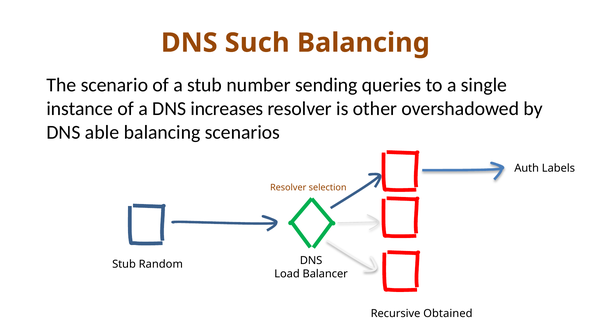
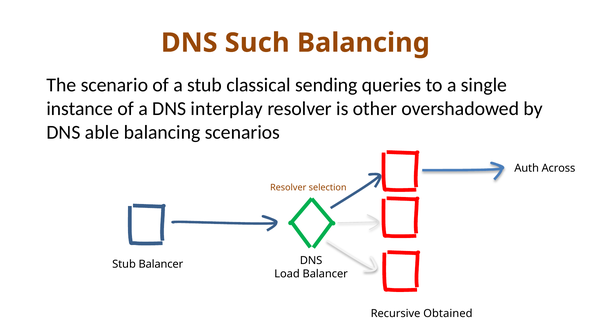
number: number -> classical (259, 85)
increases: increases -> interplay (227, 109)
Labels: Labels -> Across (558, 168)
Stub Random: Random -> Balancer (161, 264)
